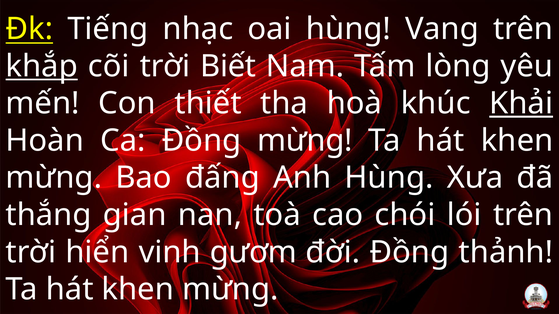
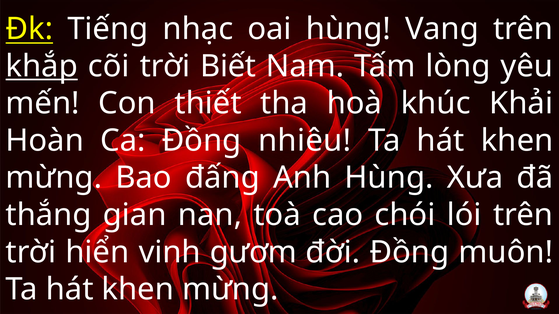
Khải underline: present -> none (521, 103)
Đồng mừng: mừng -> nhiêu (305, 141)
thảnh: thảnh -> muôn (506, 253)
